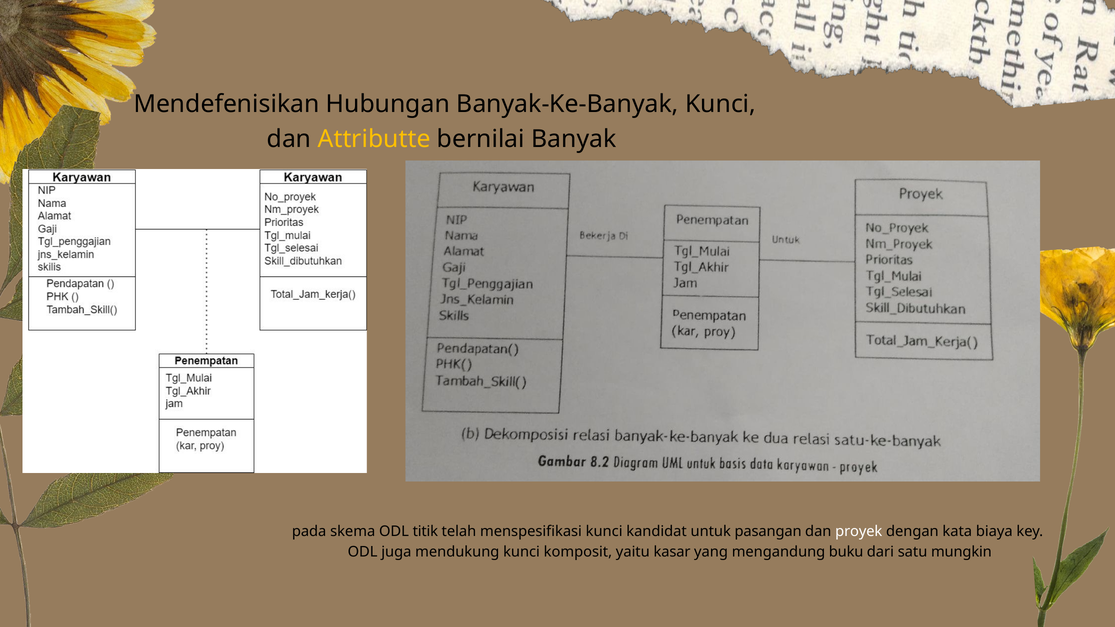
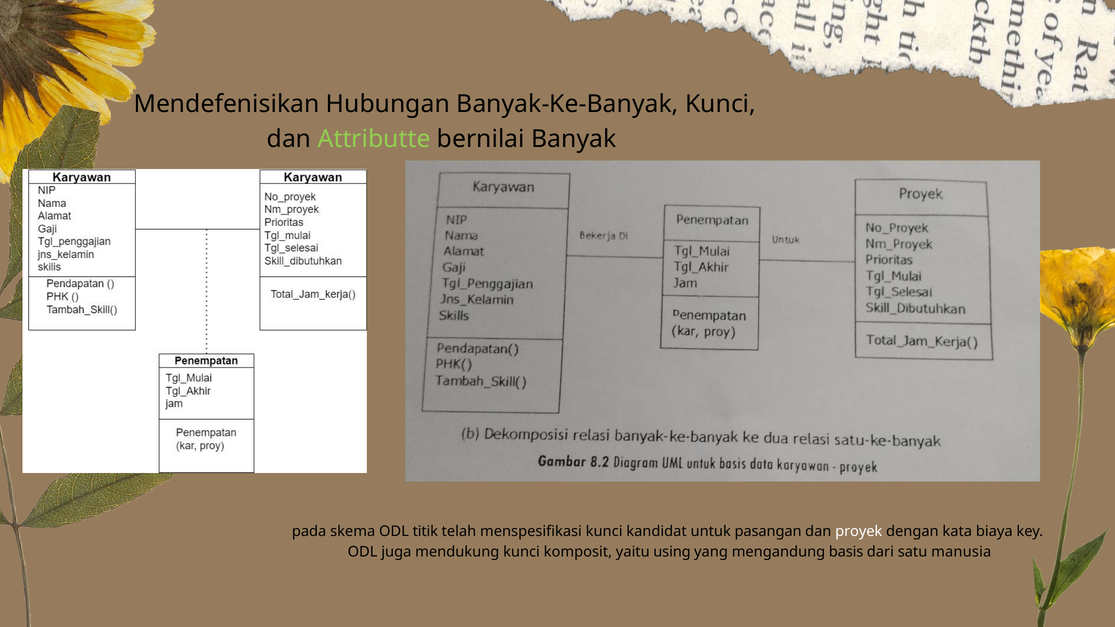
Attributte colour: yellow -> light green (374, 139)
kasar: kasar -> using (672, 552)
buku: buku -> basis (846, 552)
mungkin: mungkin -> manusia (961, 552)
